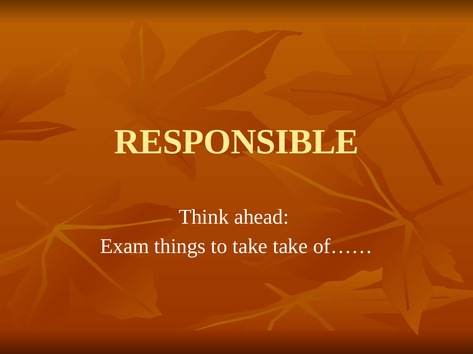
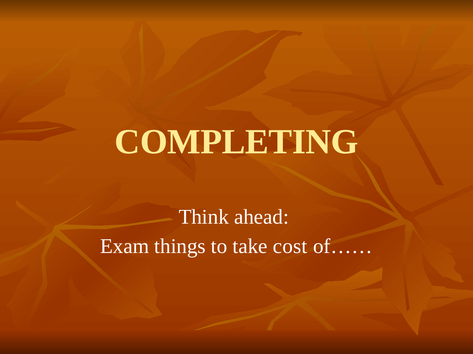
RESPONSIBLE: RESPONSIBLE -> COMPLETING (237, 142)
take take: take -> cost (290, 247)
